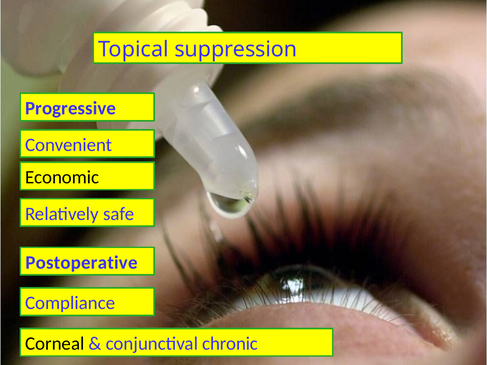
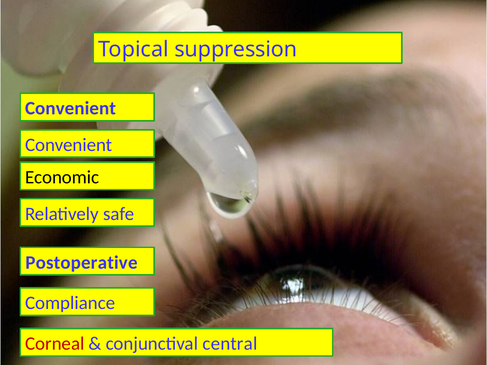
Progressive: Progressive -> Convenient (71, 108)
Corneal colour: black -> red (55, 344)
chronic: chronic -> central (230, 344)
